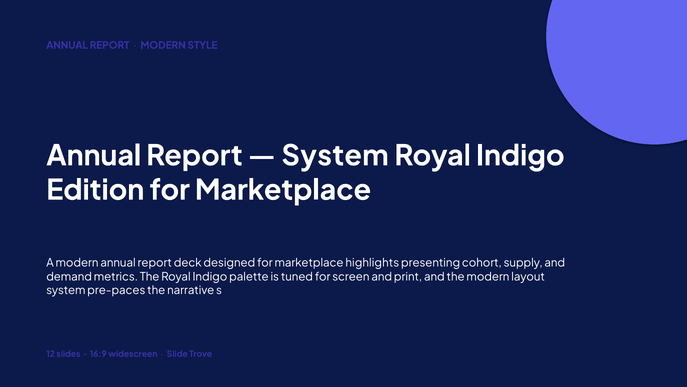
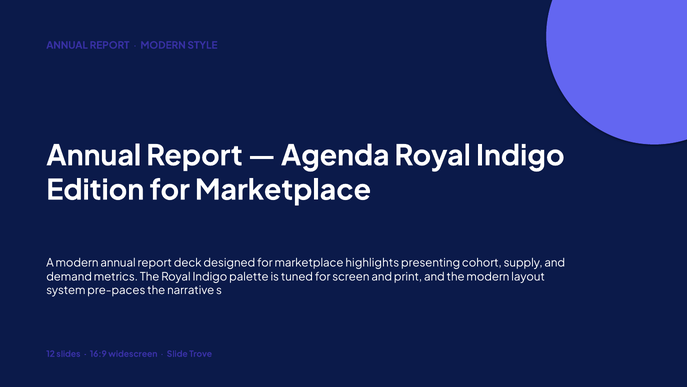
System: System -> Agenda (335, 156)
